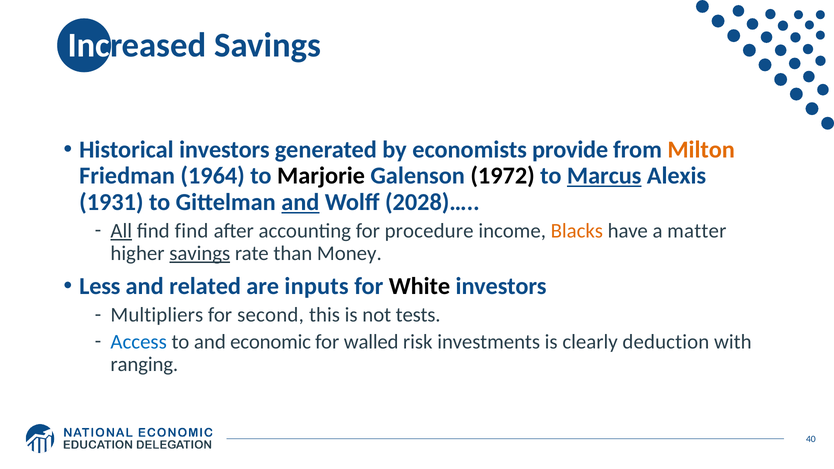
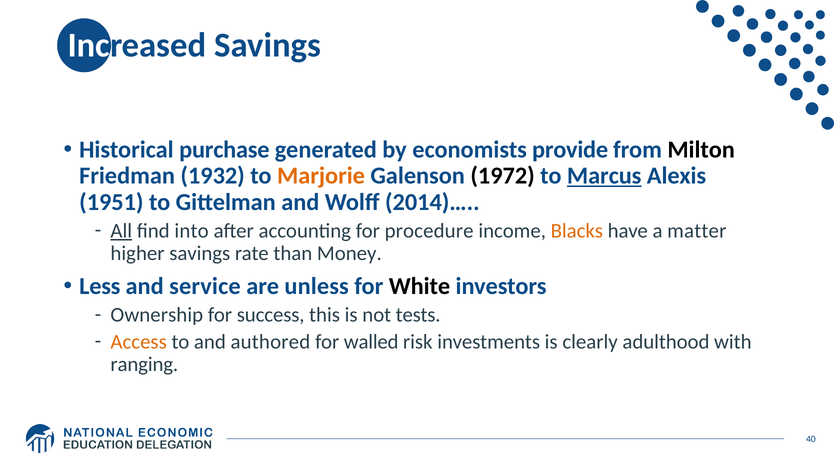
Historical investors: investors -> purchase (224, 150)
Milton colour: orange -> black (701, 150)
1964: 1964 -> 1932 (213, 176)
Marjorie colour: black -> orange (321, 176)
1931: 1931 -> 1951 (111, 202)
and underline: present -> none (300, 202)
2028)…: 2028)… -> 2014)… (432, 202)
find find: find -> into (192, 231)
savings underline: present -> none (200, 253)
related: related -> service (205, 286)
inputs: inputs -> unless (317, 286)
Multipliers: Multipliers -> Ownership (157, 315)
second: second -> success (271, 315)
Access colour: blue -> orange (139, 342)
economic: economic -> authored (270, 342)
deduction: deduction -> adulthood (666, 342)
